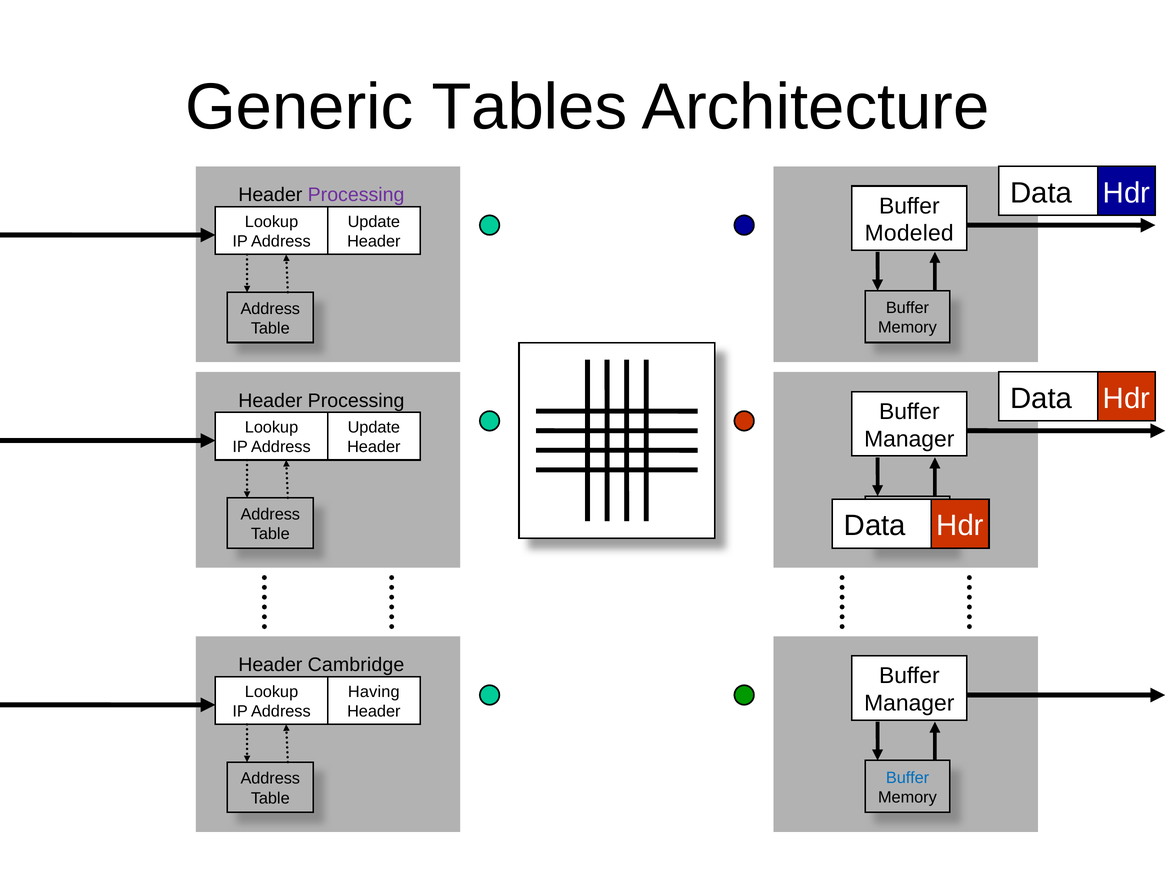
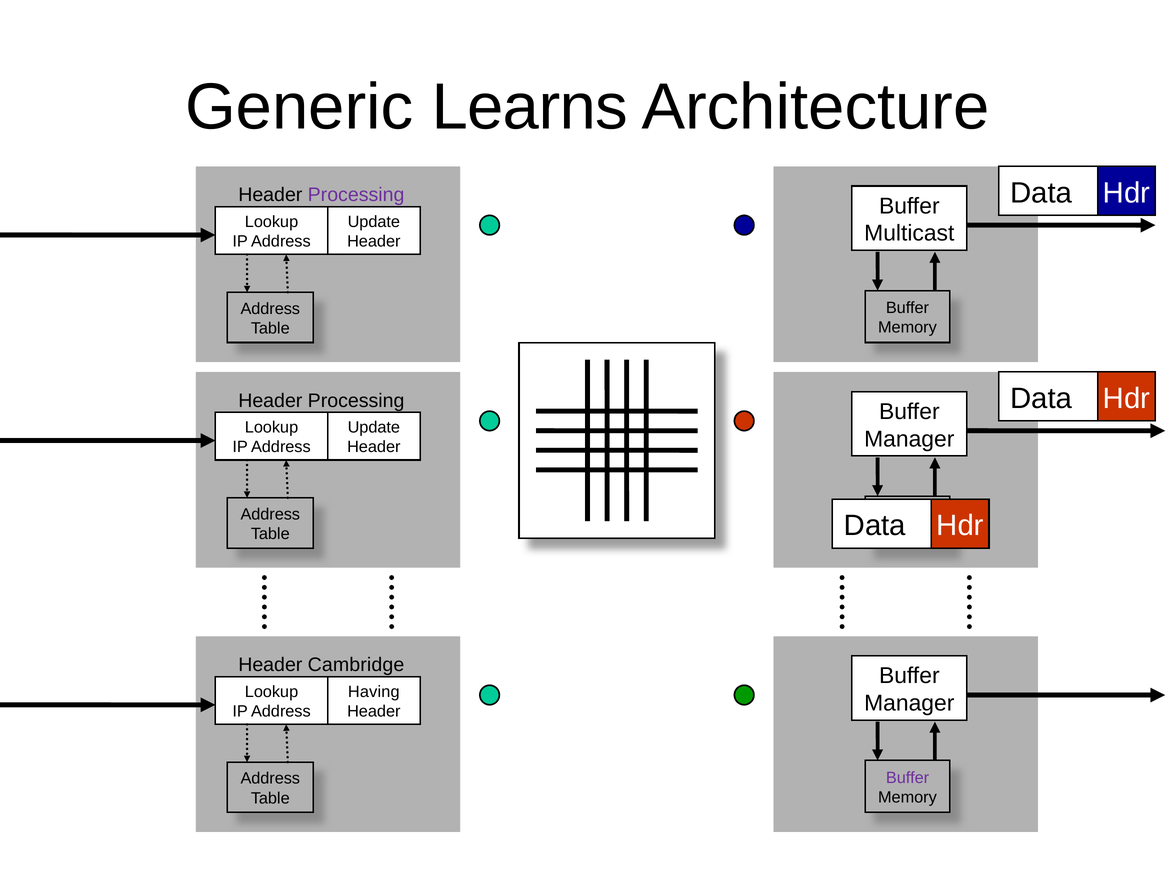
Tables: Tables -> Learns (530, 107)
Modeled: Modeled -> Multicast (909, 233)
Buffer colour: blue -> purple (908, 778)
